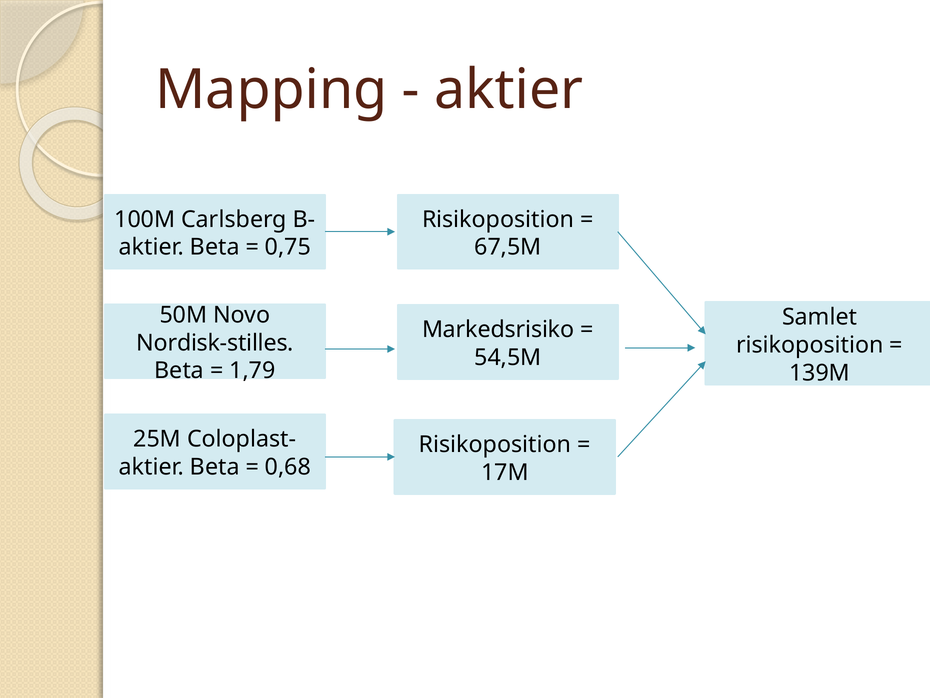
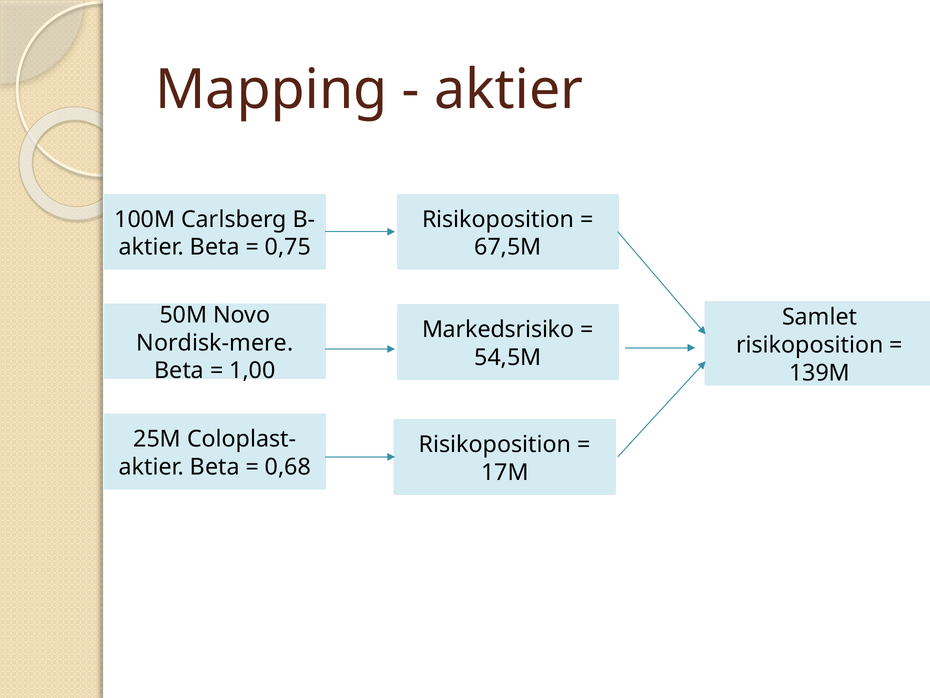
Nordisk-stilles: Nordisk-stilles -> Nordisk-mere (215, 343)
1,79: 1,79 -> 1,00 (252, 370)
